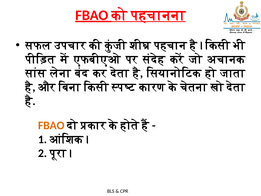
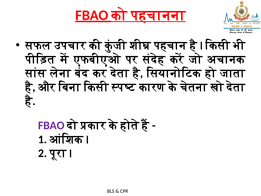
FBAO colour: orange -> purple (51, 125)
